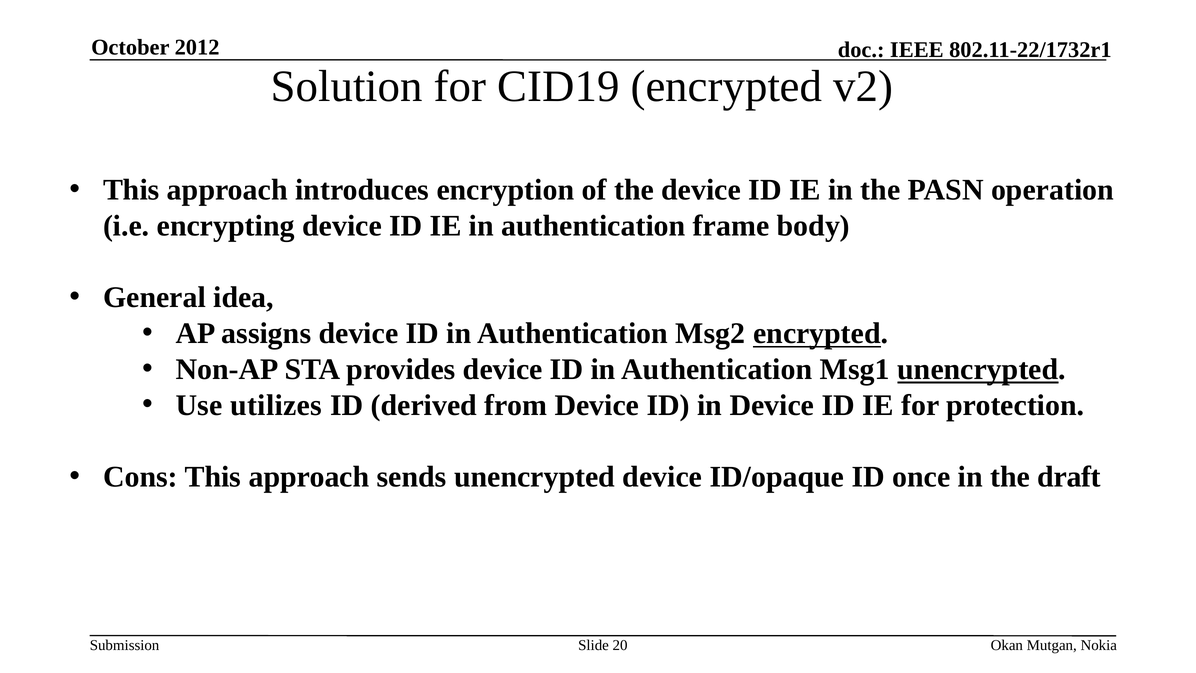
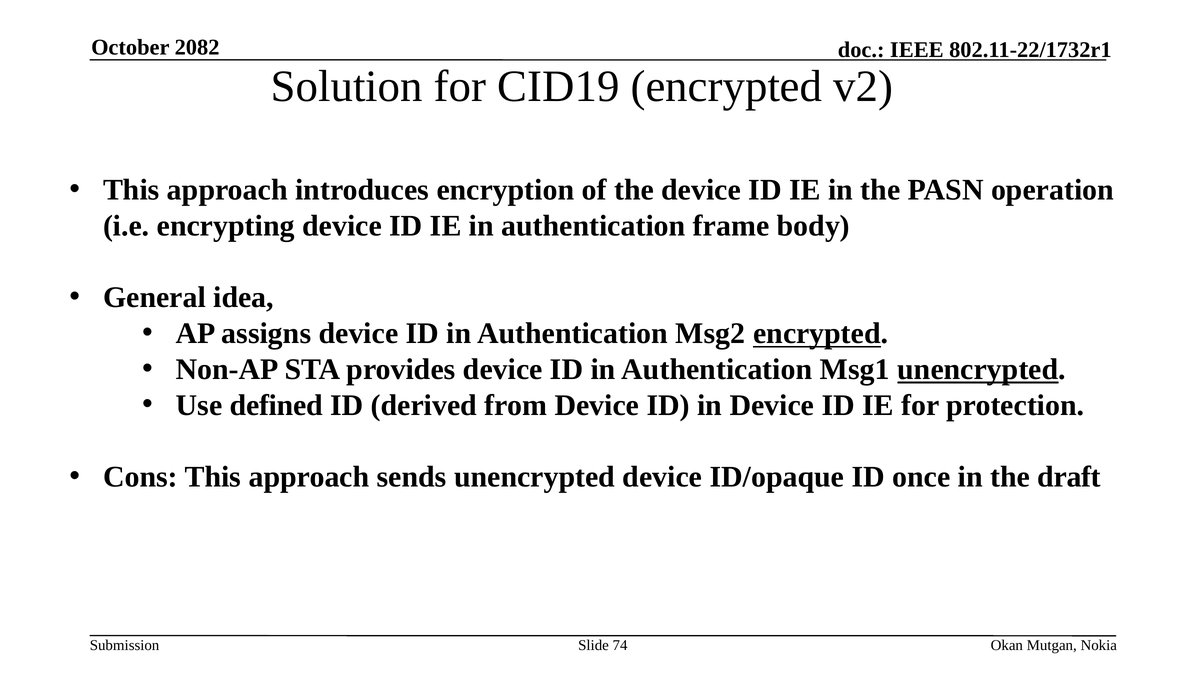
2012: 2012 -> 2082 (197, 48)
utilizes: utilizes -> defined (276, 405)
20: 20 -> 74 (620, 645)
